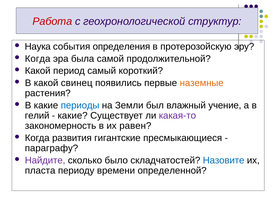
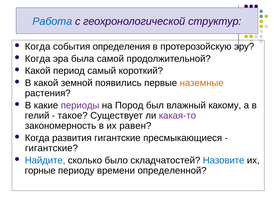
Работа colour: red -> blue (52, 21)
Наука: Наука -> Когда (38, 47)
свинец: свинец -> земной (77, 83)
периоды colour: blue -> purple (80, 106)
Земли: Земли -> Пород (129, 106)
учение: учение -> какому (225, 106)
какие: какие -> такое (73, 116)
параграфу: параграфу -> гигантские (51, 149)
Найдите colour: purple -> blue (45, 161)
пласта: пласта -> горные (40, 171)
